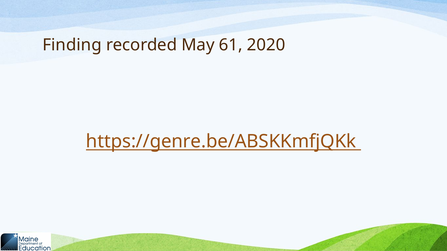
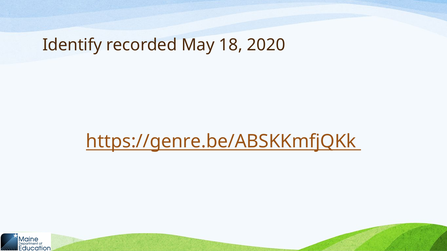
Finding: Finding -> Identify (72, 45)
61: 61 -> 18 (231, 45)
